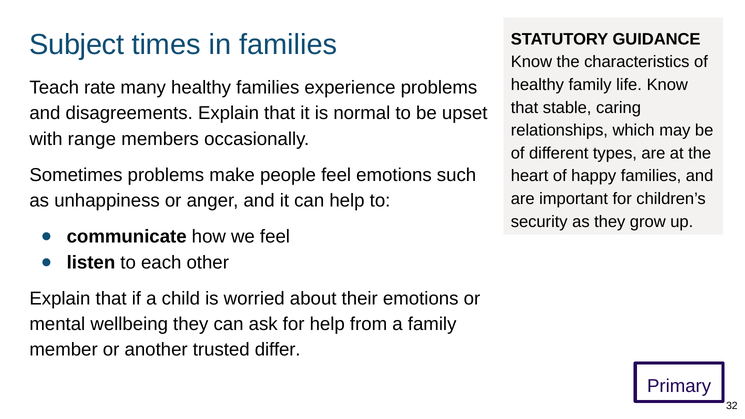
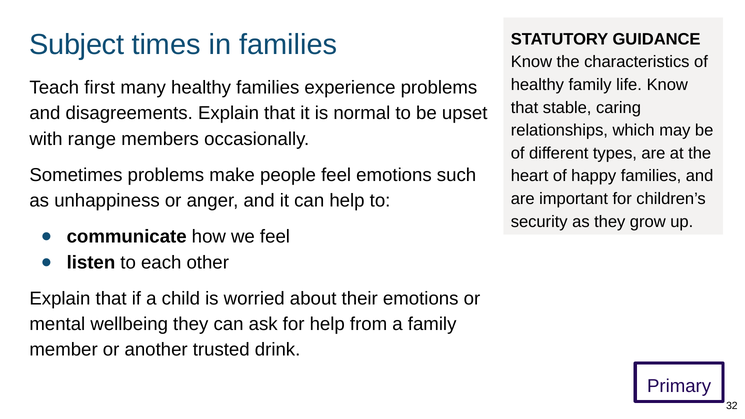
rate: rate -> first (100, 88)
differ: differ -> drink (278, 350)
